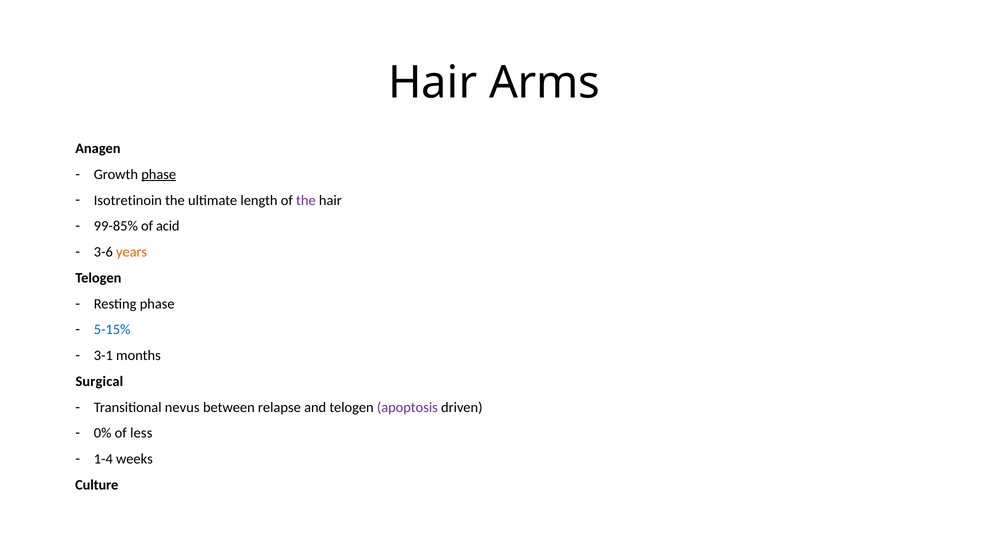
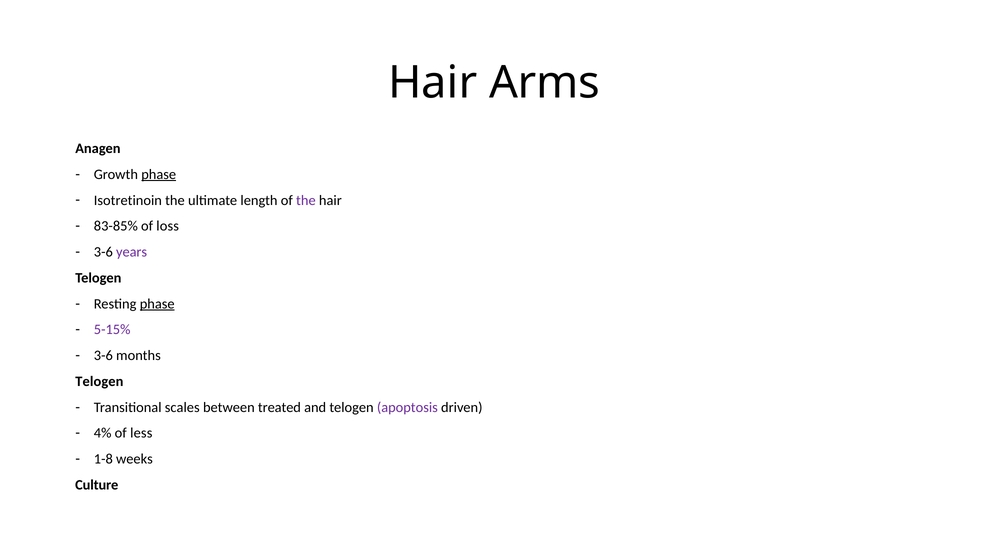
99-85%: 99-85% -> 83-85% (116, 226)
acid: acid -> loss (168, 226)
years colour: orange -> purple (132, 252)
phase underline: none -> present (157, 304)
5-15% colour: blue -> purple (112, 330)
3-1: 3-1 -> 3-6 (103, 355)
Surgical: Surgical -> Telogen (99, 381)
nevus: nevus -> scales (182, 407)
relapse: relapse -> treated (279, 407)
0%: 0% -> 4% (103, 433)
1-4: 1-4 -> 1-8 (103, 459)
